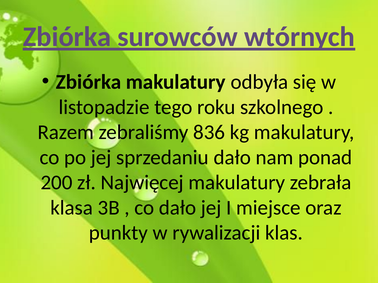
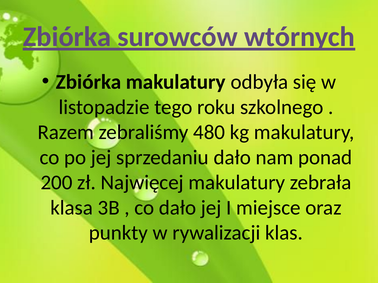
836: 836 -> 480 (209, 132)
